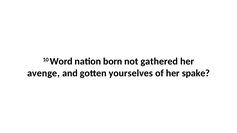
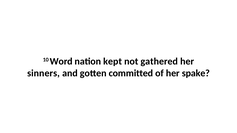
born: born -> kept (113, 61)
avenge: avenge -> sinners (43, 73)
yourselves: yourselves -> committed (131, 73)
